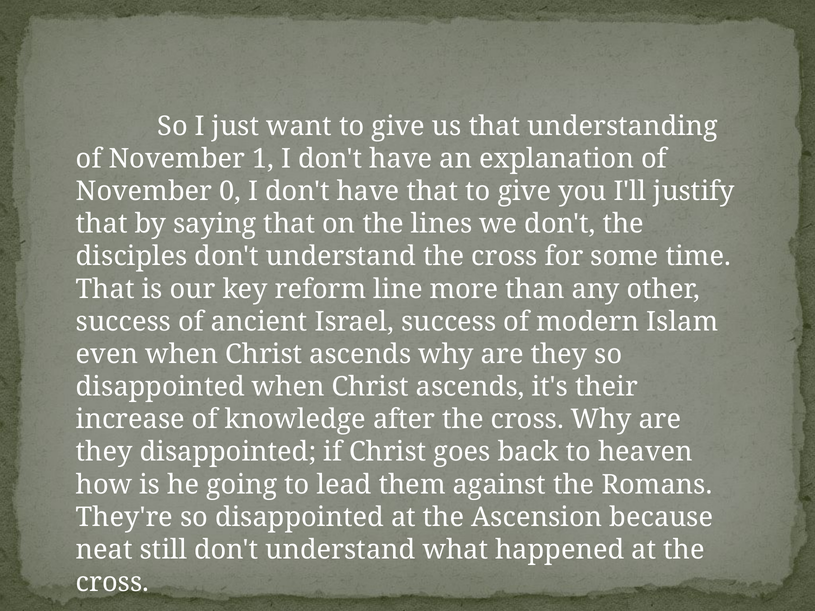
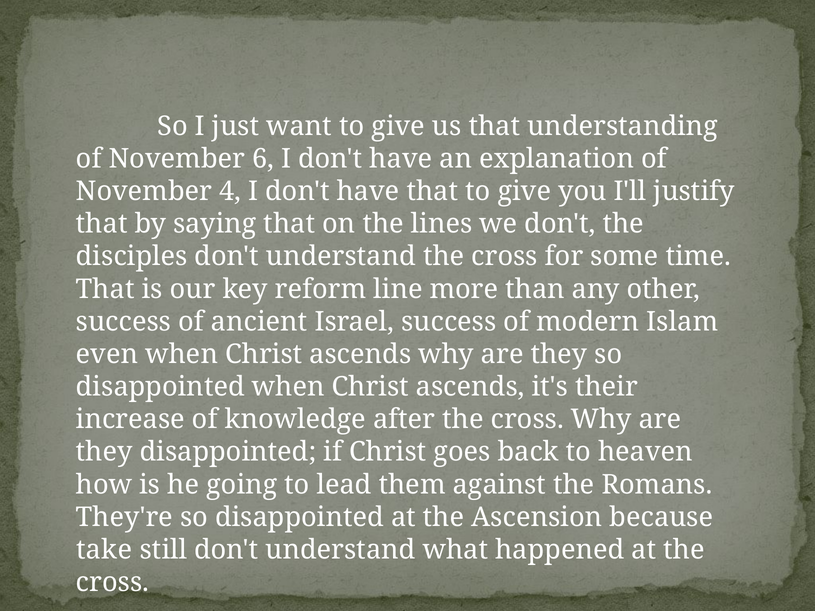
1: 1 -> 6 (263, 159)
0: 0 -> 4 (230, 191)
neat: neat -> take (104, 550)
